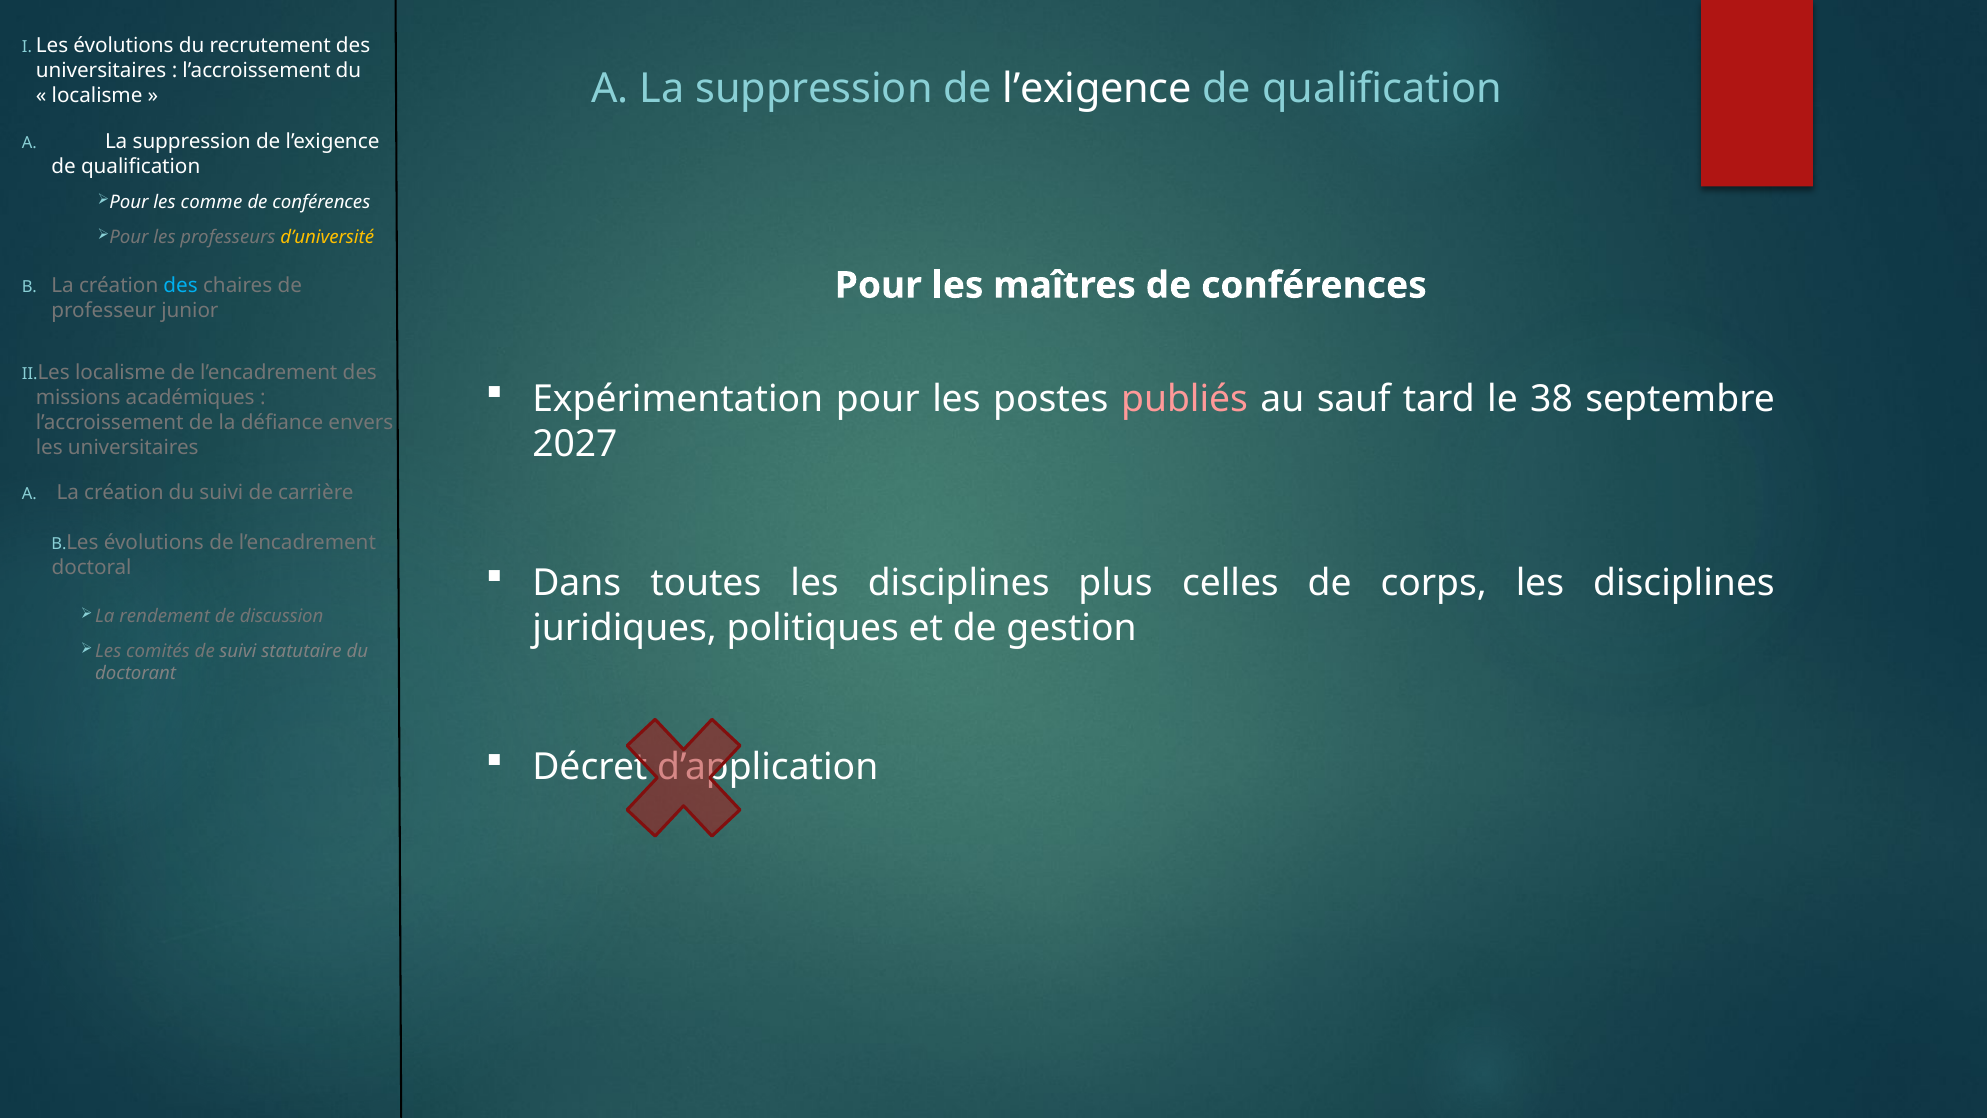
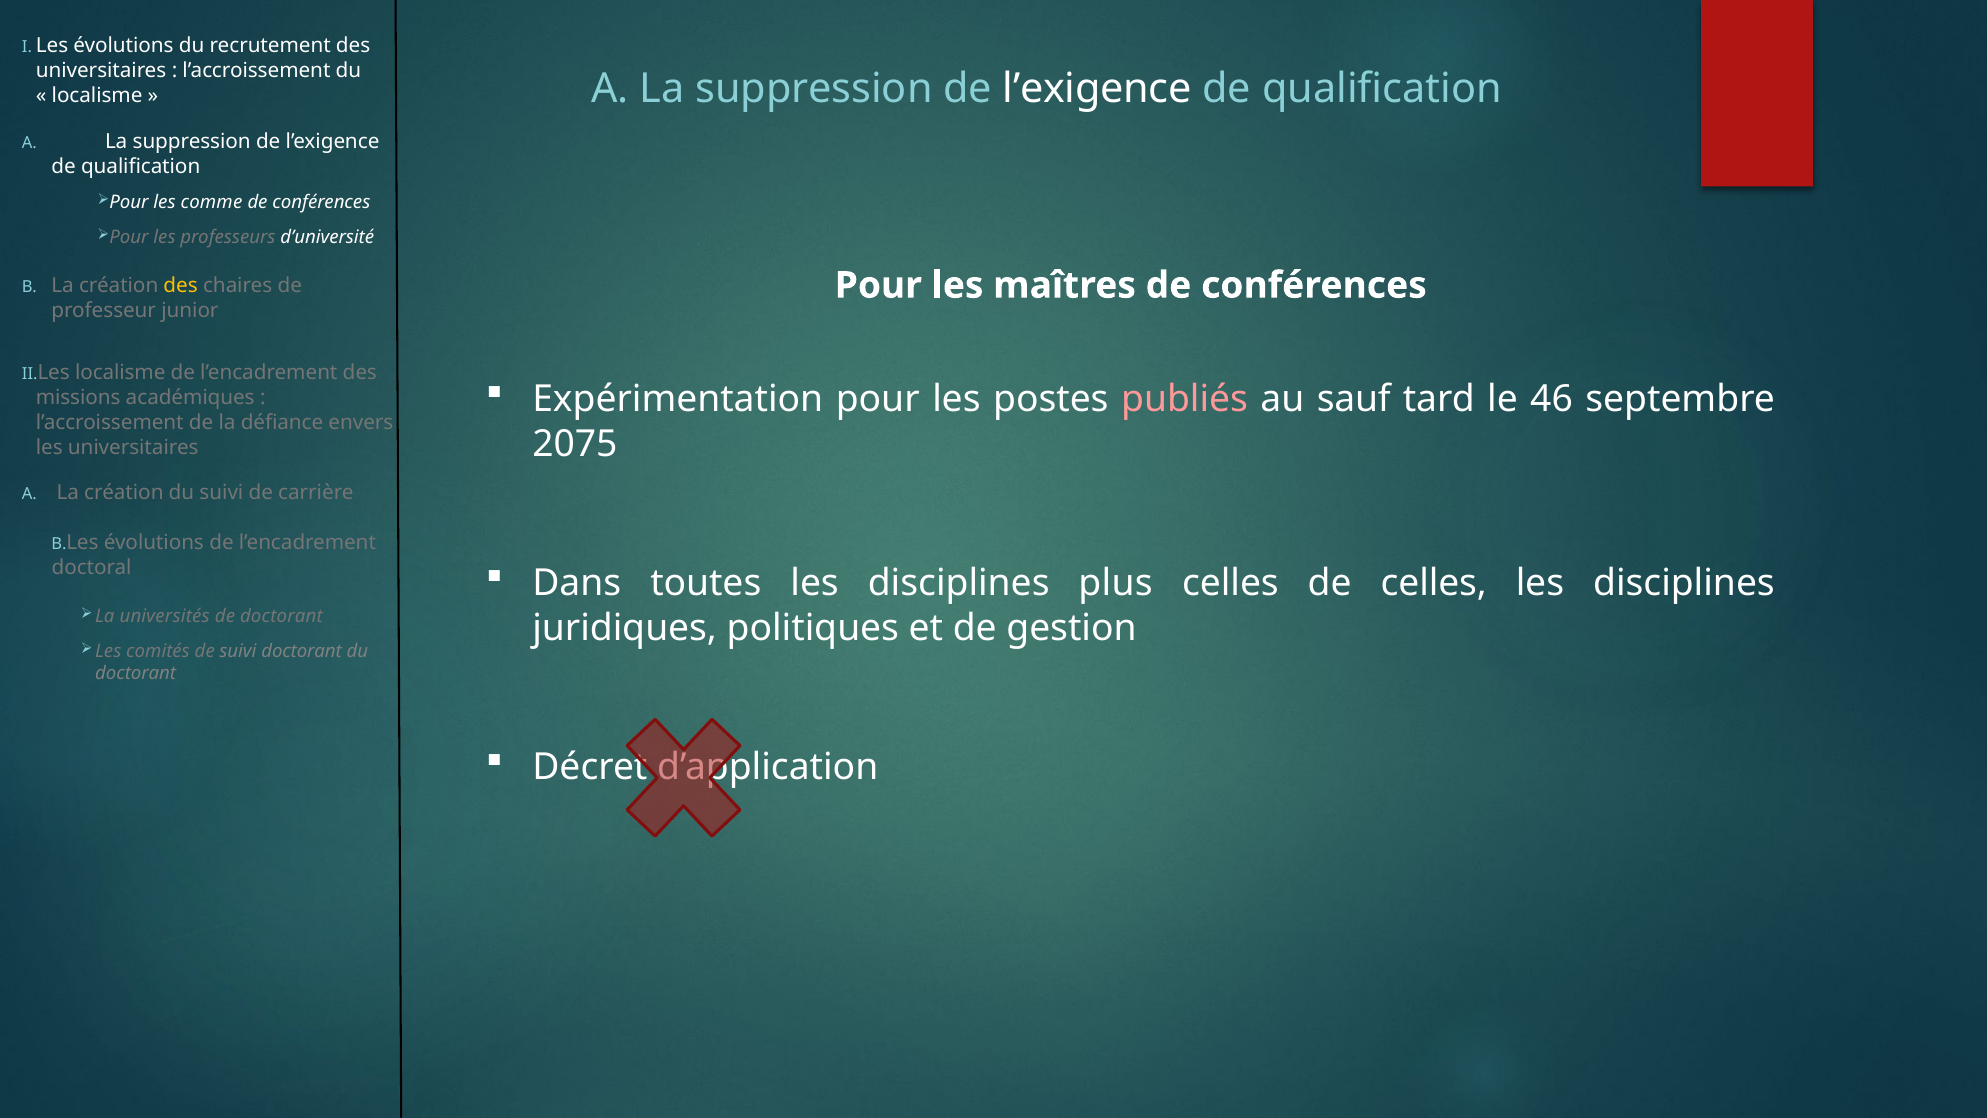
d’université colour: yellow -> white (327, 237)
des colour: light blue -> yellow (181, 286)
38: 38 -> 46 (1552, 400)
2027: 2027 -> 2075 (575, 444)
de corps: corps -> celles (1434, 583)
rendement: rendement -> universités (165, 616)
de discussion: discussion -> doctorant (281, 616)
suivi statutaire: statutaire -> doctorant (302, 651)
